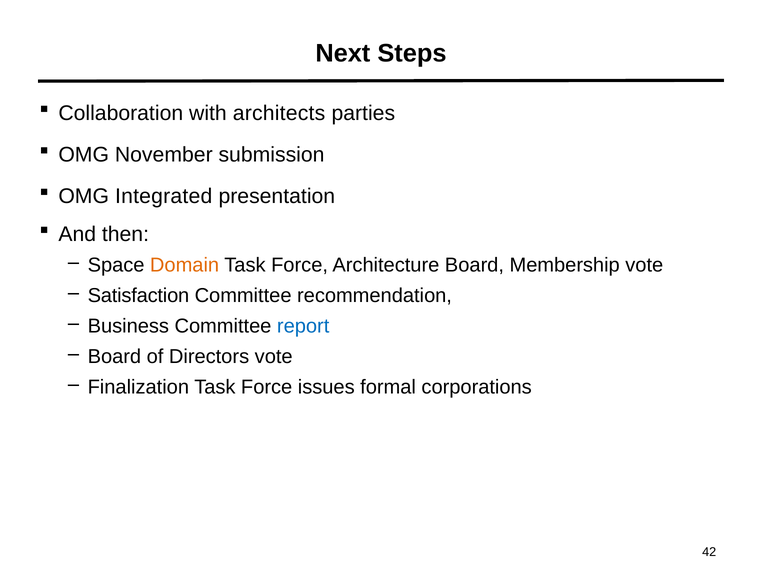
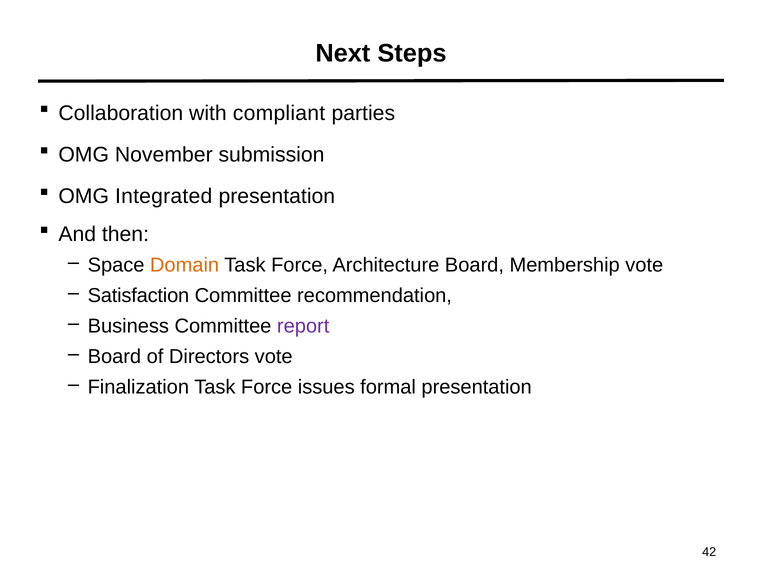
architects: architects -> compliant (279, 113)
report colour: blue -> purple (303, 326)
formal corporations: corporations -> presentation (477, 387)
